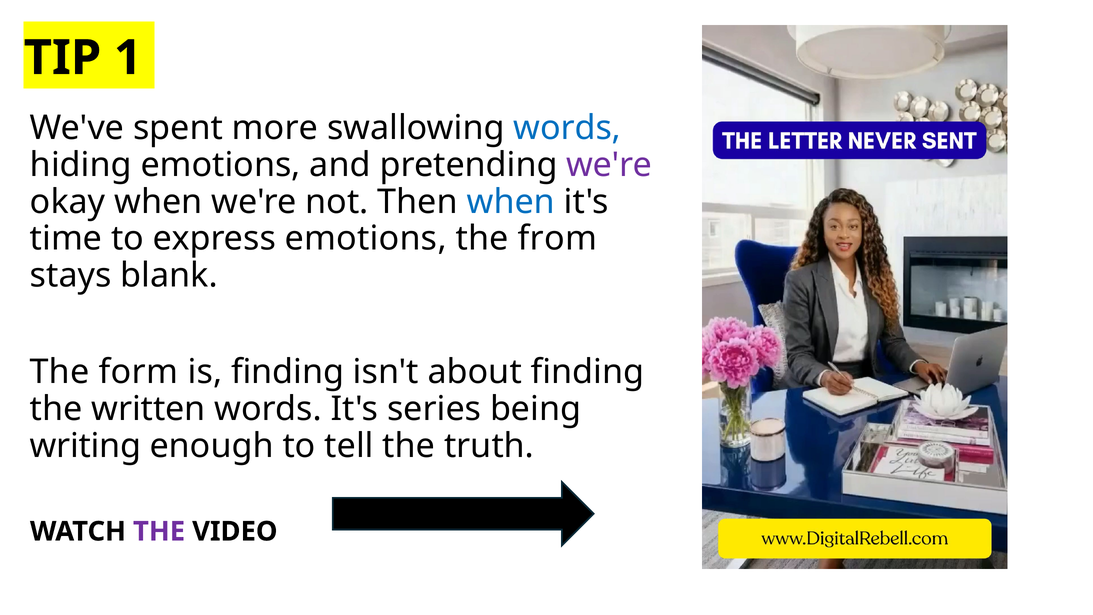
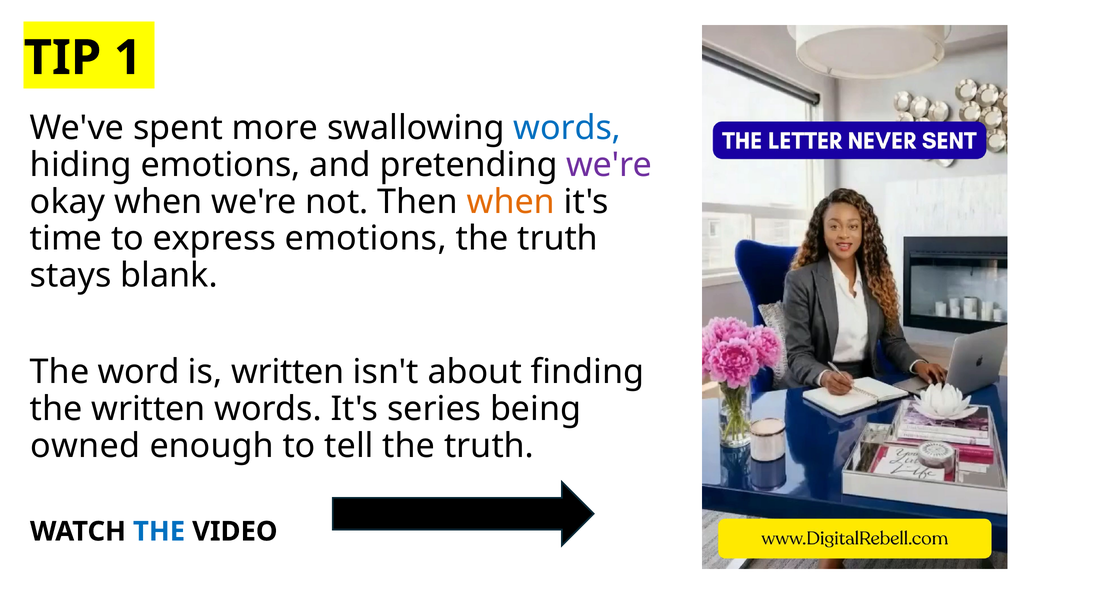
when colour: blue -> orange (511, 202)
from: from -> truth (558, 239)
form: form -> word (139, 372)
is finding: finding -> written (288, 372)
writing: writing -> owned (85, 446)
THE colour: purple -> blue (159, 531)
